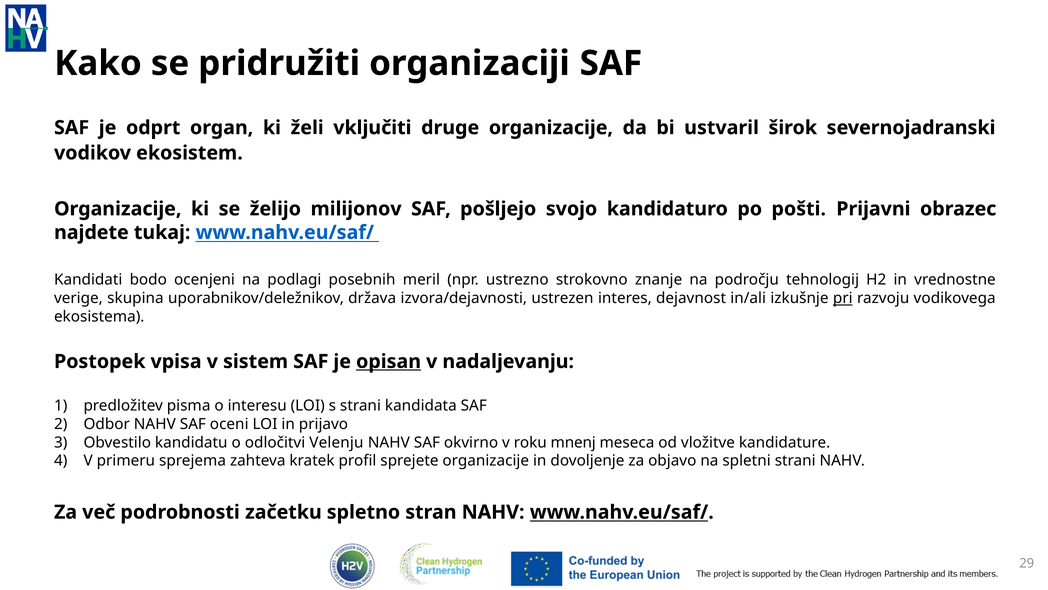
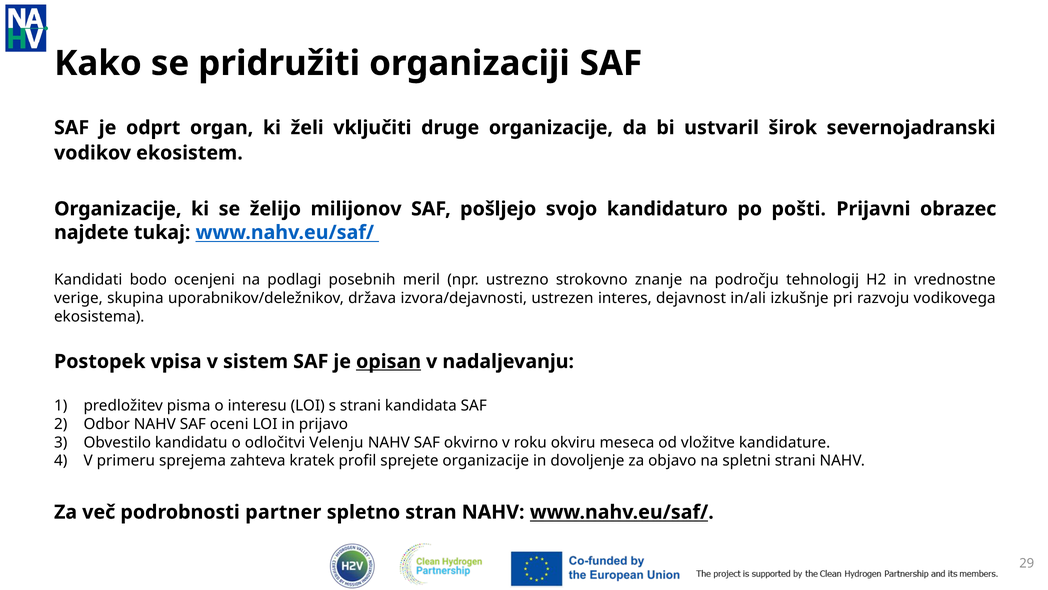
pri underline: present -> none (843, 298)
mnenj: mnenj -> okviru (573, 442)
začetku: začetku -> partner (283, 512)
